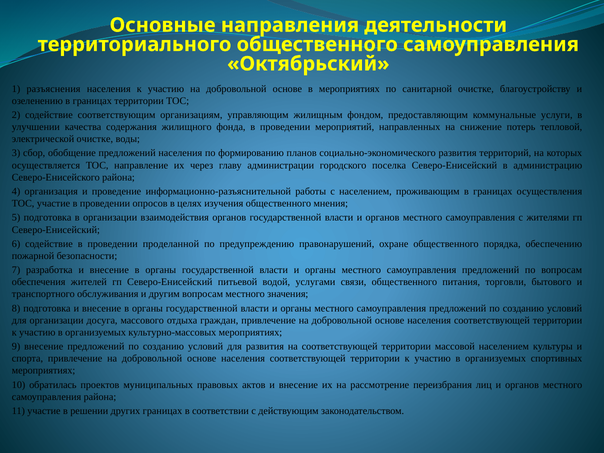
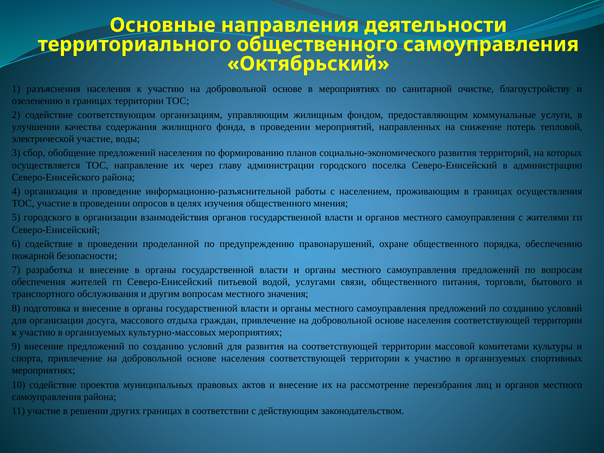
электрической очистке: очистке -> участие (95, 139)
5 подготовка: подготовка -> городского (48, 218)
массовой населением: населением -> комитетами (504, 347)
10 обратилась: обратилась -> содействие (53, 385)
